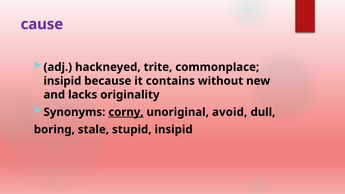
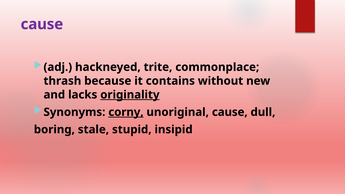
insipid: insipid -> thrash (62, 81)
originality underline: none -> present (130, 95)
unoriginal avoid: avoid -> cause (230, 112)
